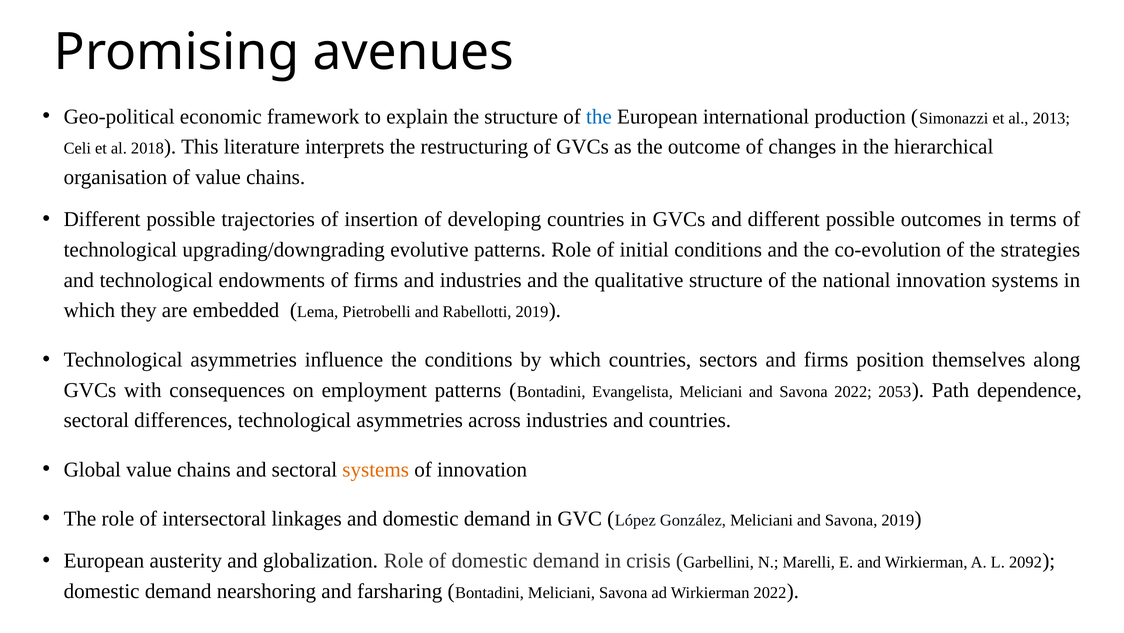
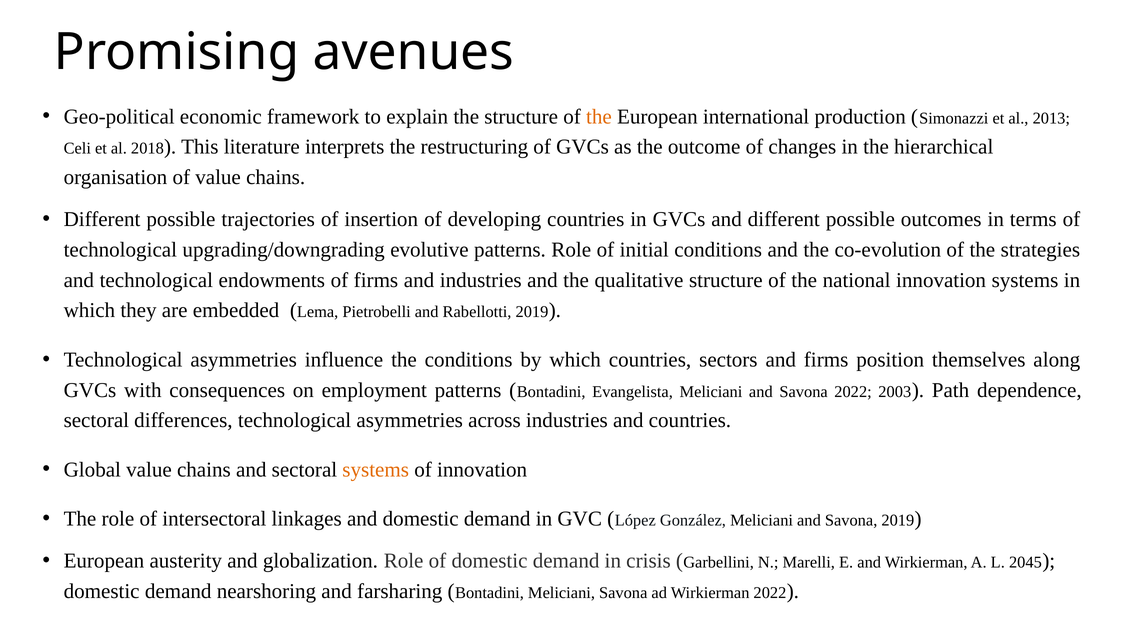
the colour: blue -> orange (599, 116)
2053: 2053 -> 2003 (895, 391)
2092: 2092 -> 2045 (1025, 562)
